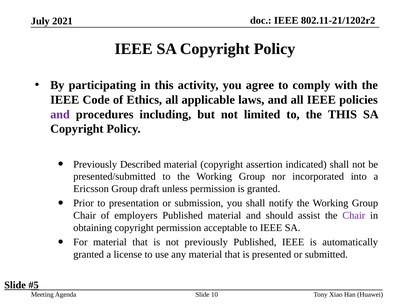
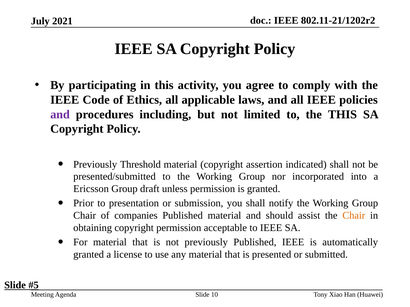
Described: Described -> Threshold (140, 165)
employers: employers -> companies (136, 216)
Chair colour: purple -> orange (354, 216)
